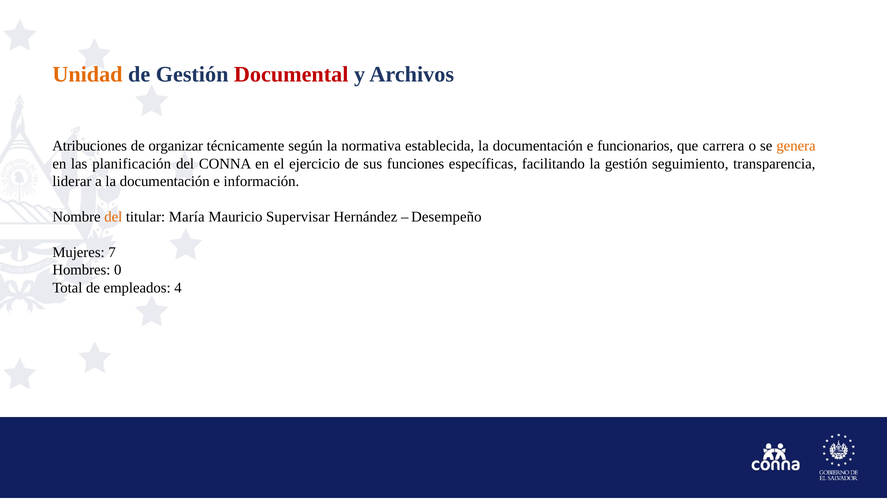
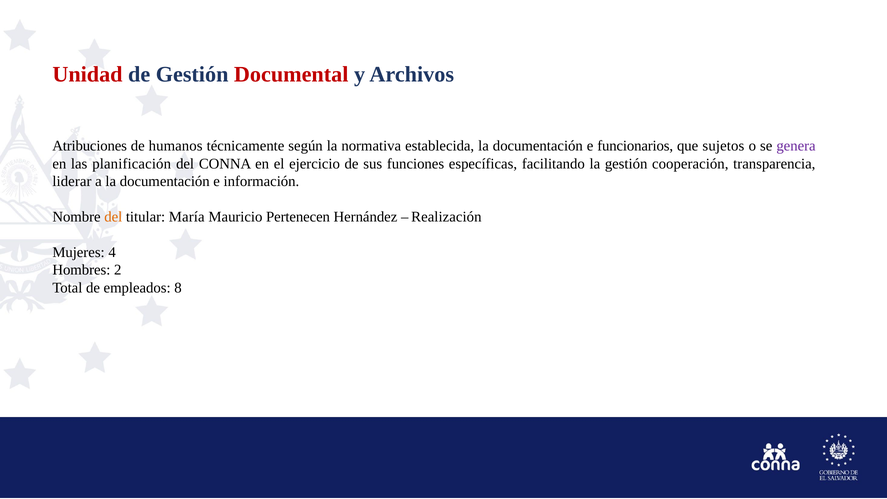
Unidad colour: orange -> red (87, 75)
organizar: organizar -> humanos (176, 146)
carrera: carrera -> sujetos (723, 146)
genera colour: orange -> purple (796, 146)
seguimiento: seguimiento -> cooperación (690, 164)
Supervisar: Supervisar -> Pertenecen (298, 217)
Desempeño: Desempeño -> Realización (446, 217)
7: 7 -> 4 (112, 252)
0: 0 -> 2 (118, 270)
4: 4 -> 8 (178, 288)
